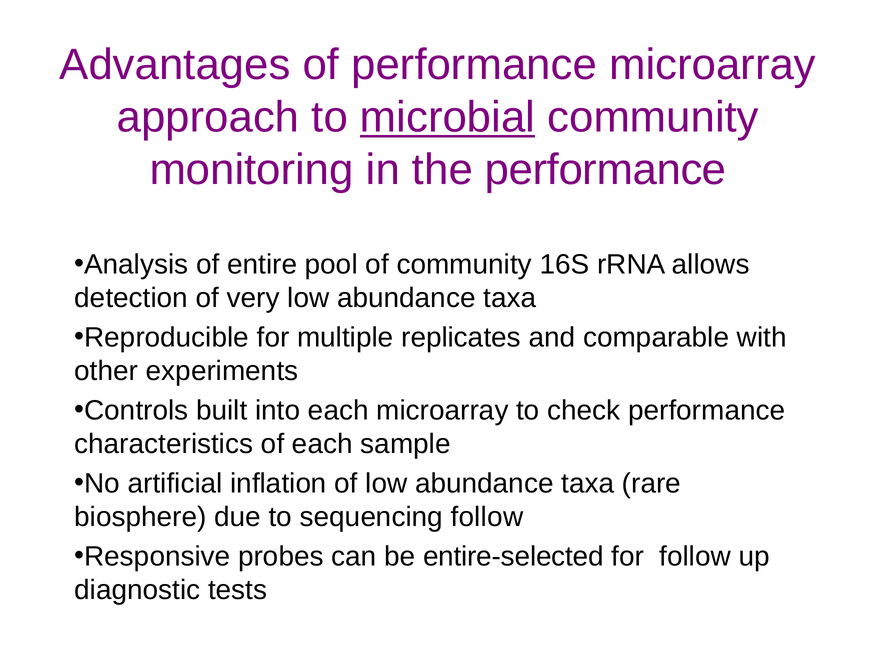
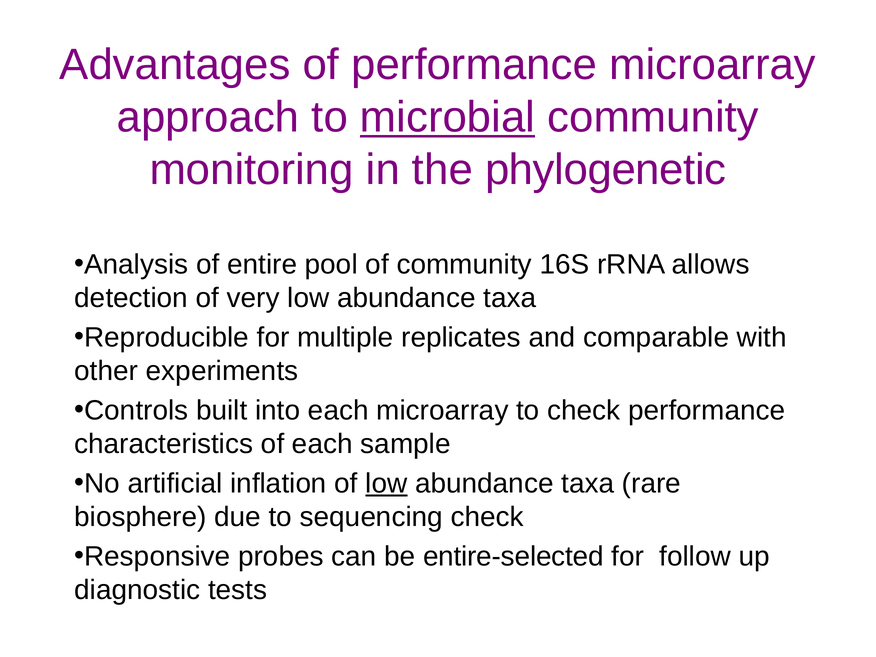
the performance: performance -> phylogenetic (606, 170)
low underline: none -> present (386, 483)
sequencing follow: follow -> check (487, 517)
